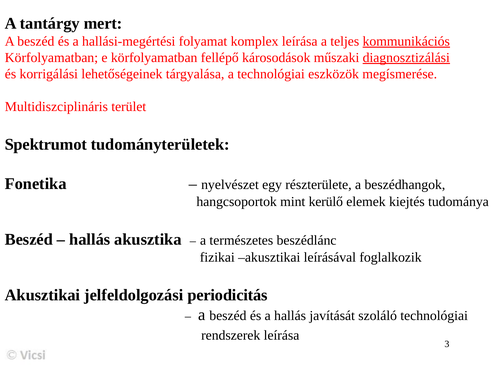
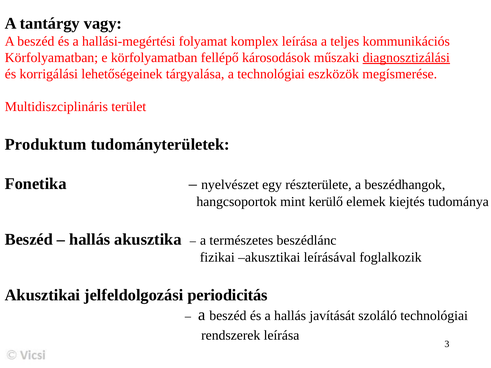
mert: mert -> vagy (103, 24)
kommunikációs underline: present -> none (406, 41)
Spektrumot: Spektrumot -> Produktum (46, 145)
